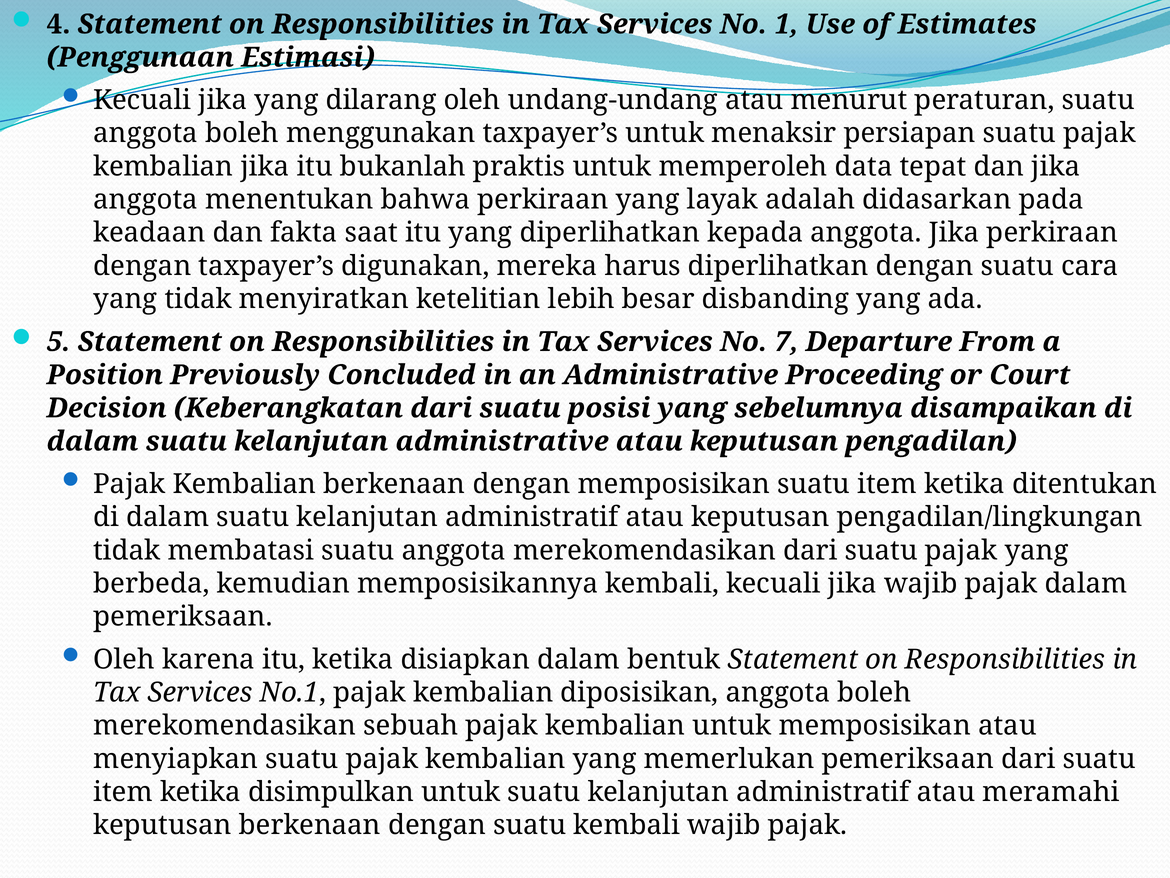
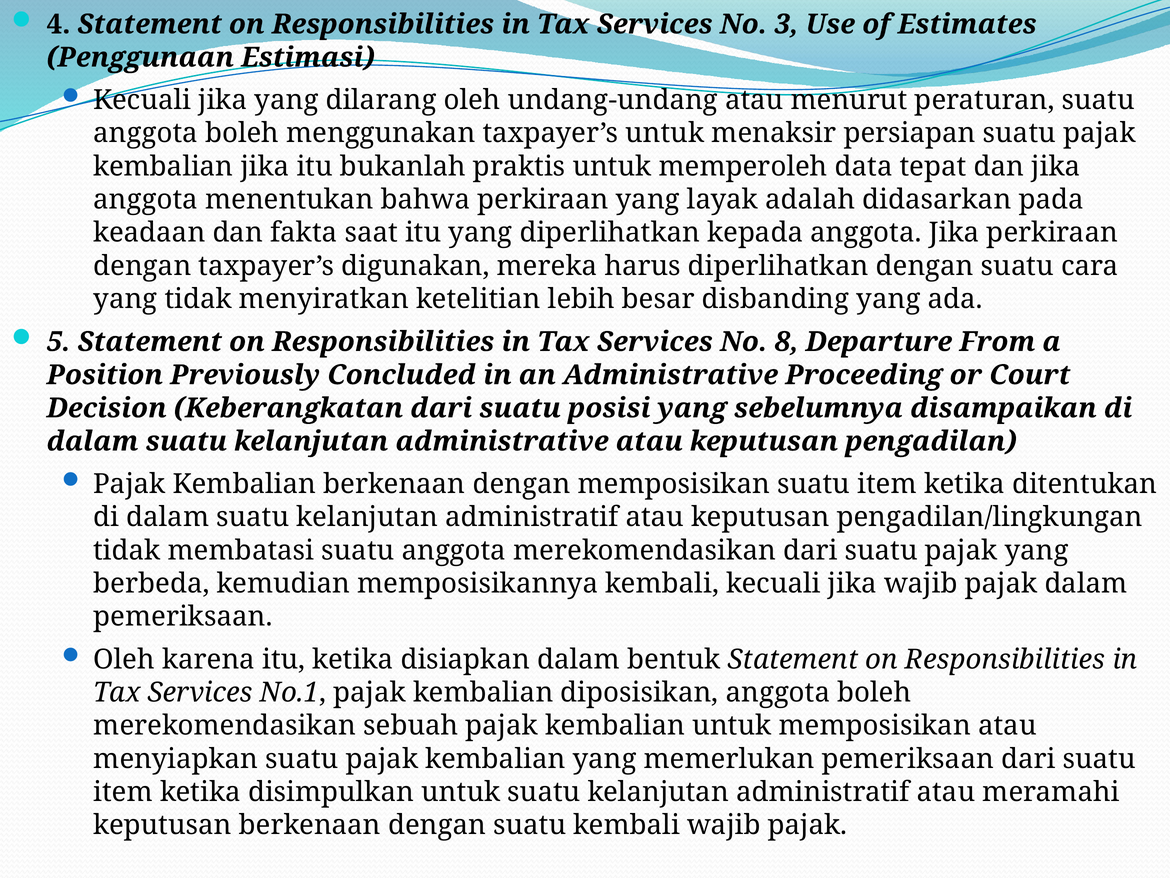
1: 1 -> 3 (786, 24)
7: 7 -> 8 (787, 342)
